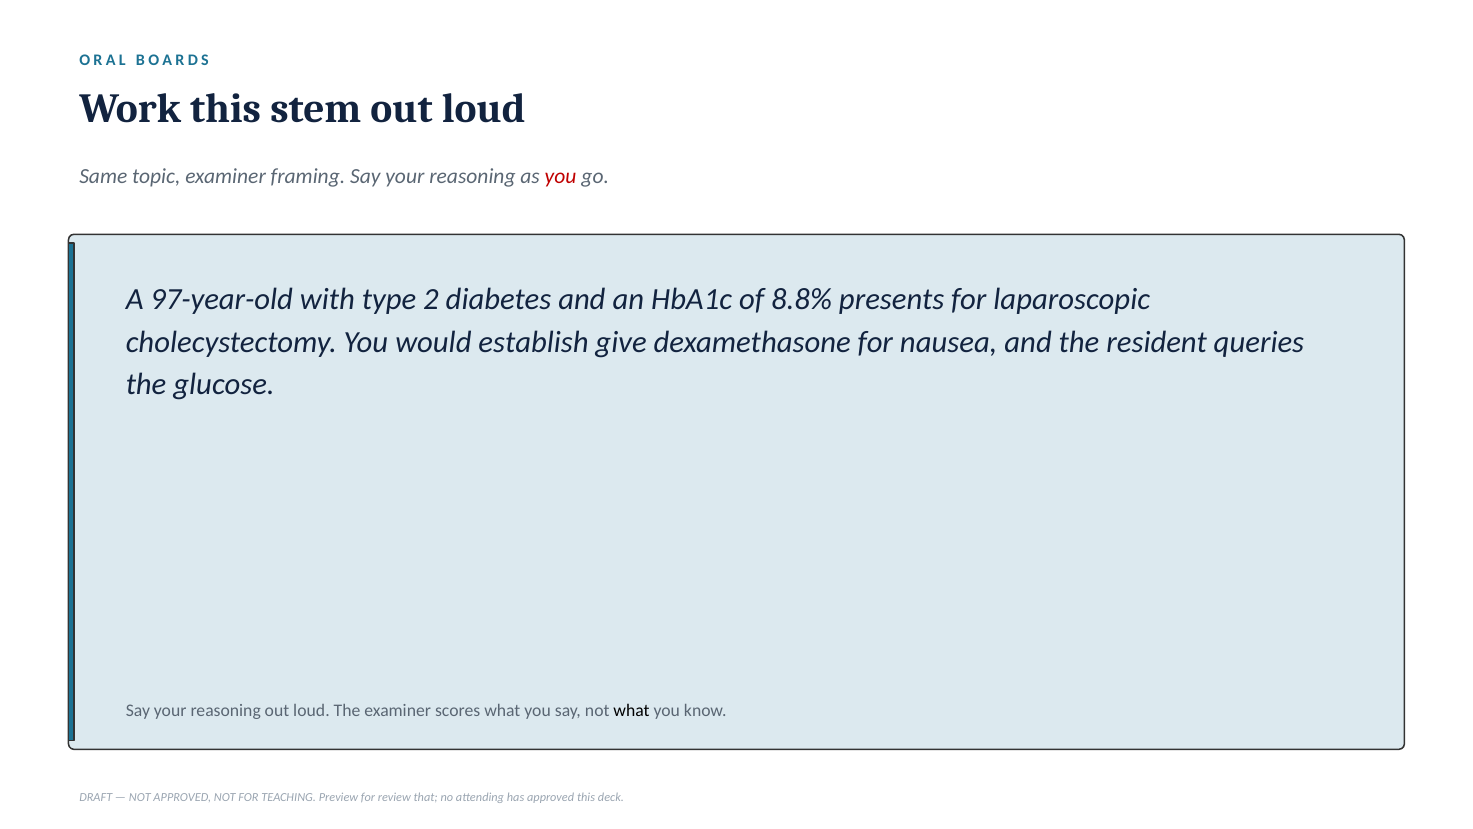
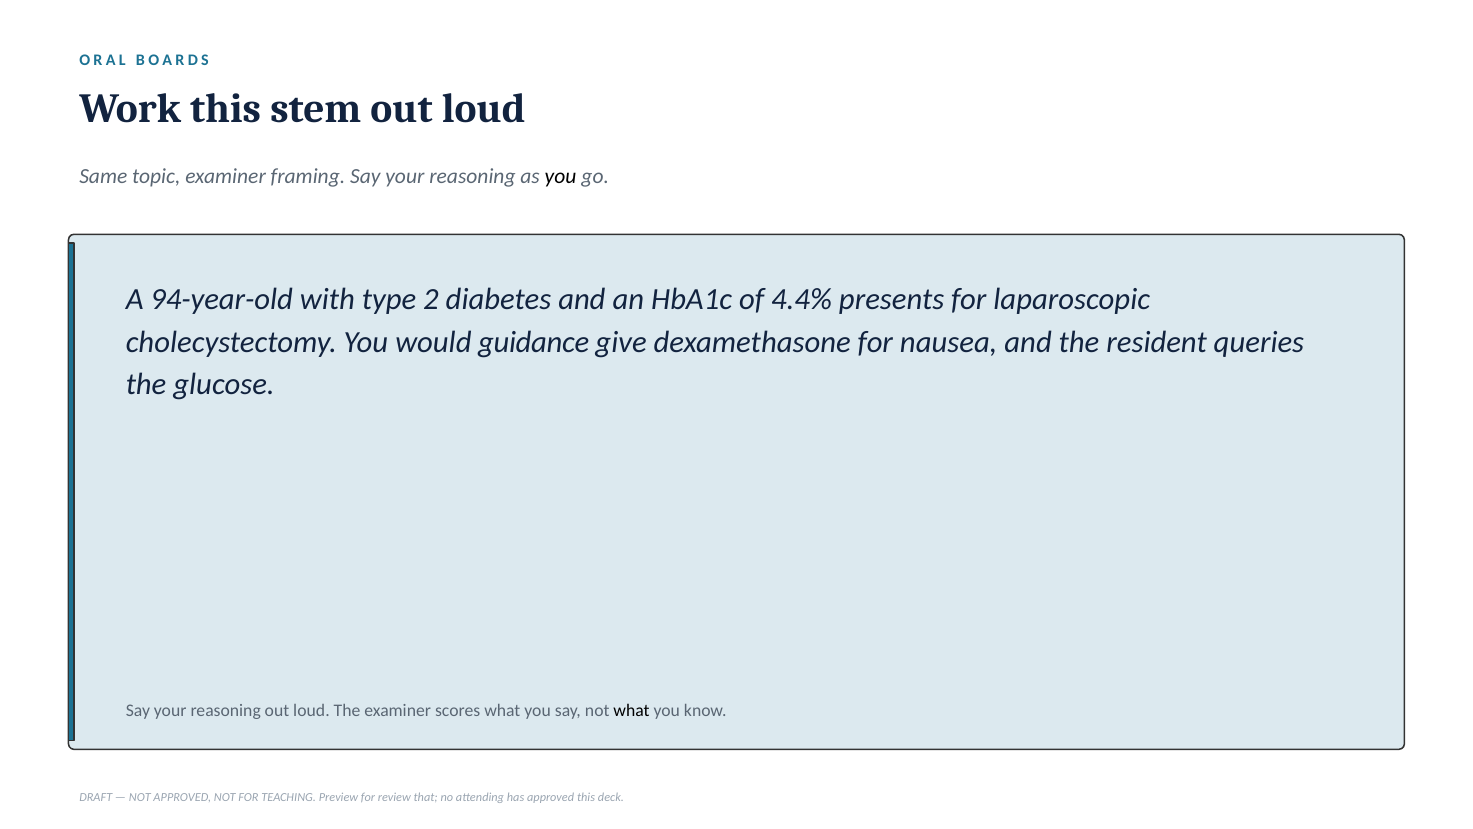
you colour: red -> black (561, 177)
97-year-old: 97-year-old -> 94-year-old (222, 299)
8.8%: 8.8% -> 4.4% (802, 299)
establish: establish -> guidance (534, 342)
